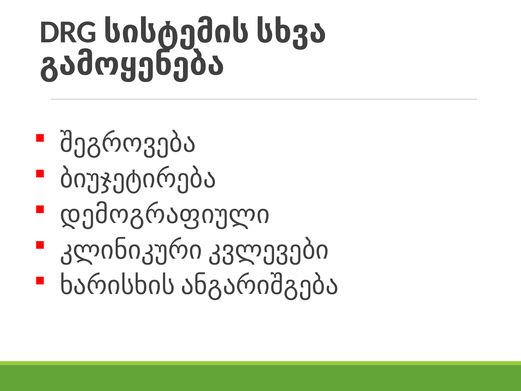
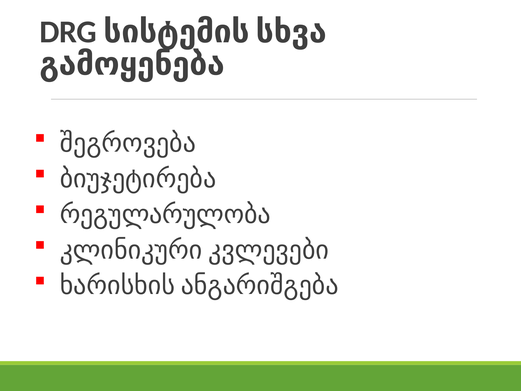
დემოგრაფიული: დემოგრაფიული -> რეგულარულობა (165, 214)
